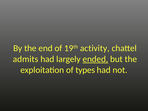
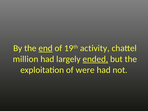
end underline: none -> present (46, 48)
admits: admits -> million (26, 59)
types: types -> were (85, 70)
